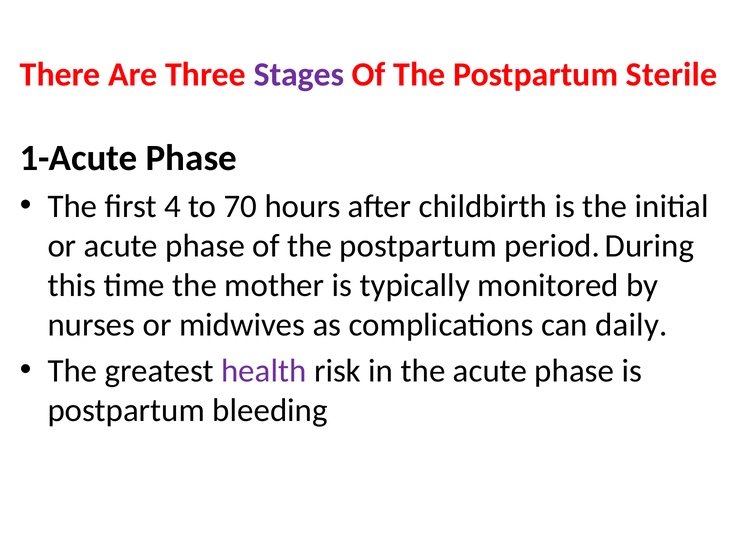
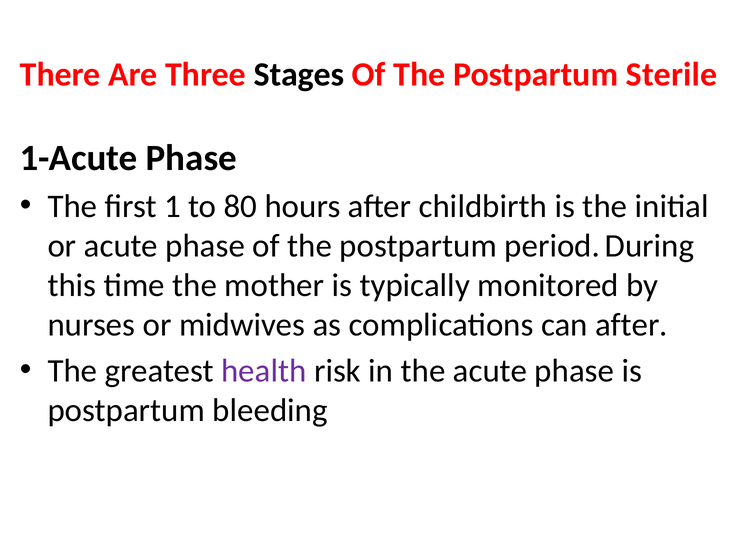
Stages colour: purple -> black (299, 75)
4: 4 -> 1 (172, 207)
70: 70 -> 80 (240, 207)
can daily: daily -> after (631, 325)
